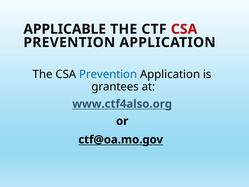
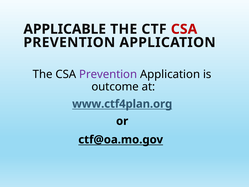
Prevention colour: blue -> purple (108, 74)
grantees: grantees -> outcome (115, 87)
www.ctf4also.org: www.ctf4also.org -> www.ctf4plan.org (122, 104)
